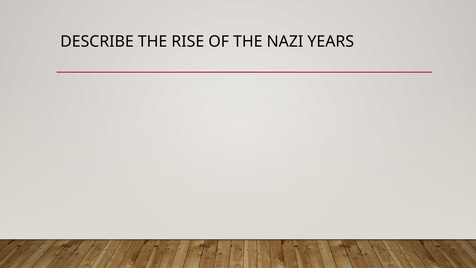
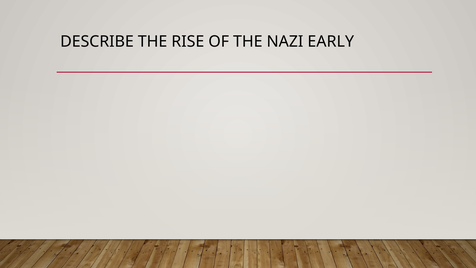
YEARS: YEARS -> EARLY (331, 42)
